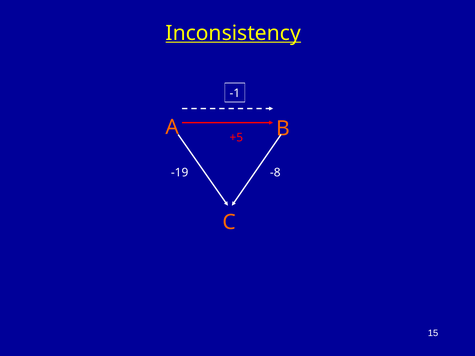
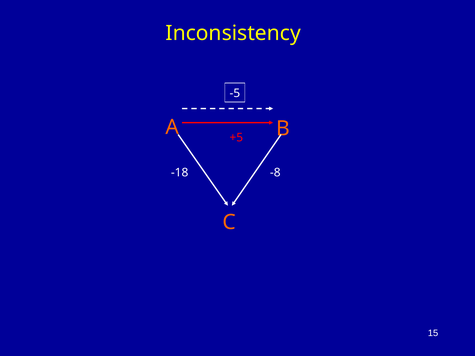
Inconsistency underline: present -> none (233, 33)
-1: -1 -> -5 (235, 93)
-19: -19 -> -18 (180, 173)
